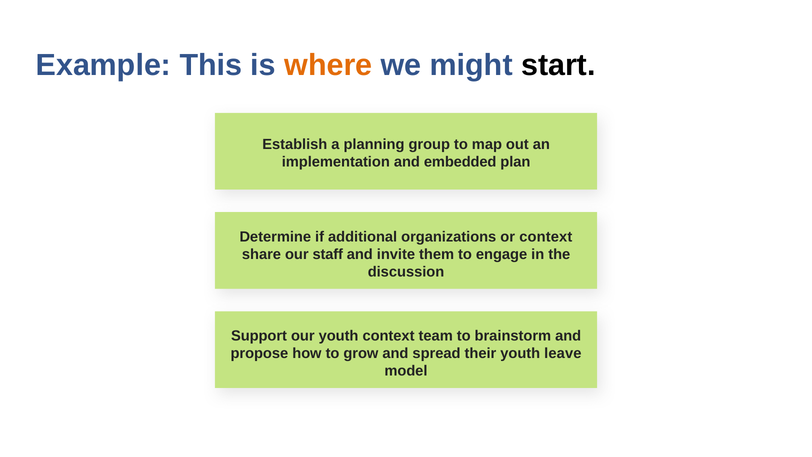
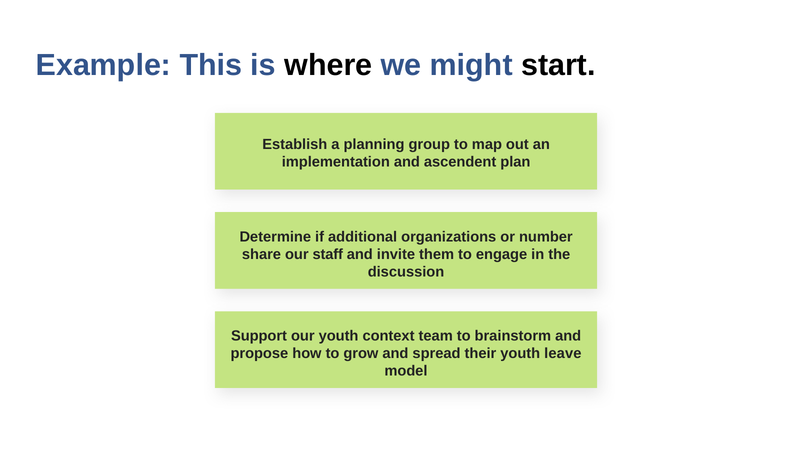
where colour: orange -> black (328, 65)
embedded: embedded -> ascendent (460, 162)
or context: context -> number (546, 237)
